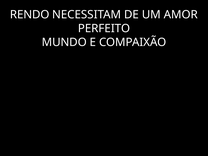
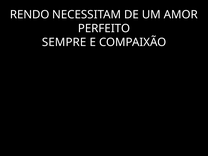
MUNDO: MUNDO -> SEMPRE (64, 42)
